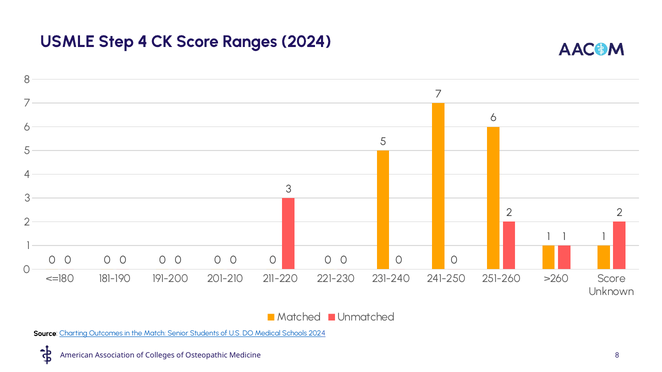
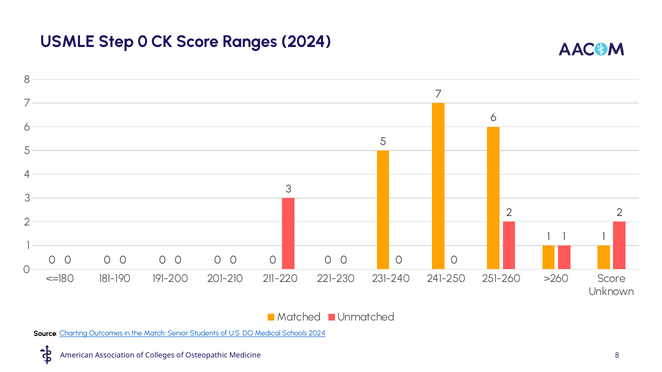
Step 4: 4 -> 0 (143, 42)
